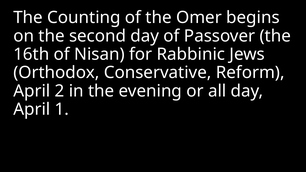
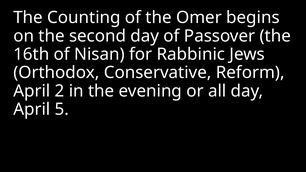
1: 1 -> 5 (62, 109)
